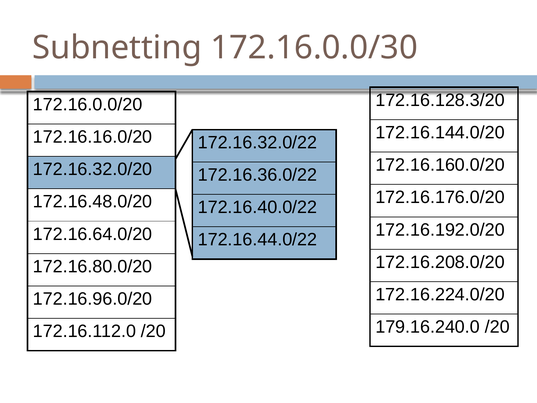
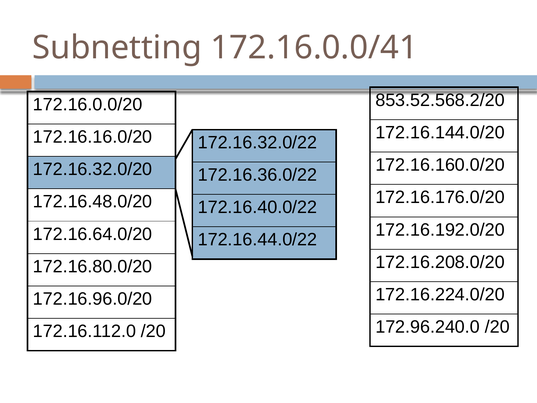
172.16.0.0/30: 172.16.0.0/30 -> 172.16.0.0/41 (314, 48)
172.16.128.3/20: 172.16.128.3/20 -> 853.52.568.2/20 (440, 100)
179.16.240.0: 179.16.240.0 -> 172.96.240.0 (428, 327)
